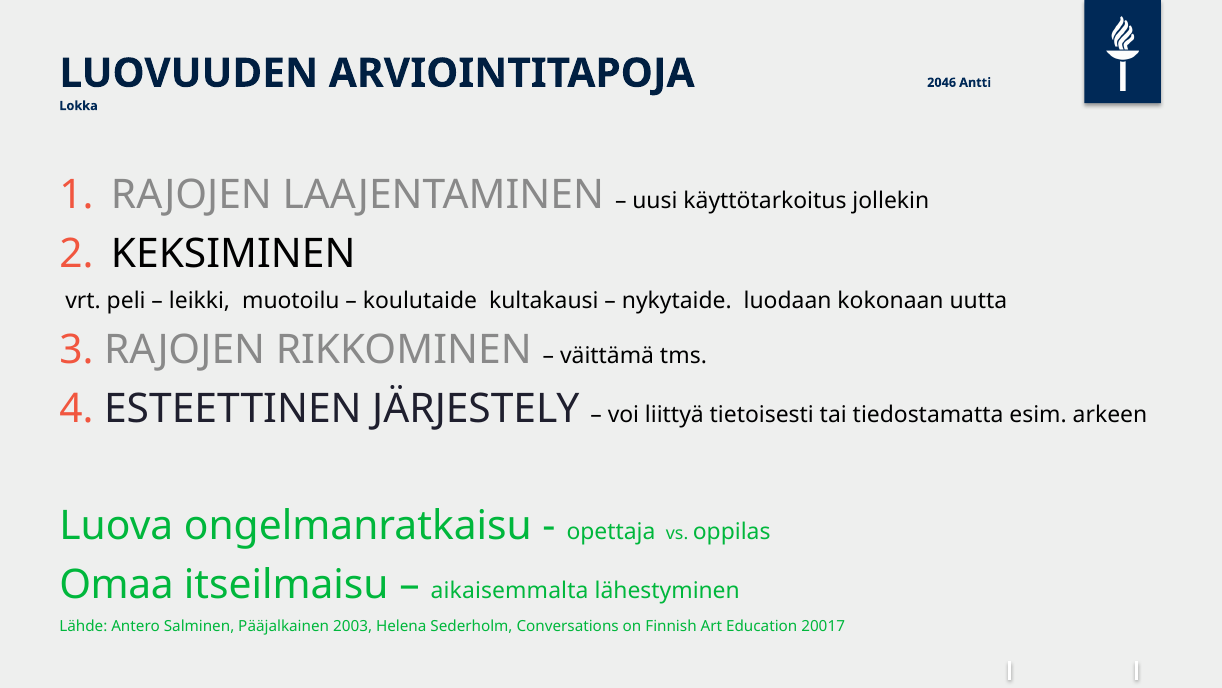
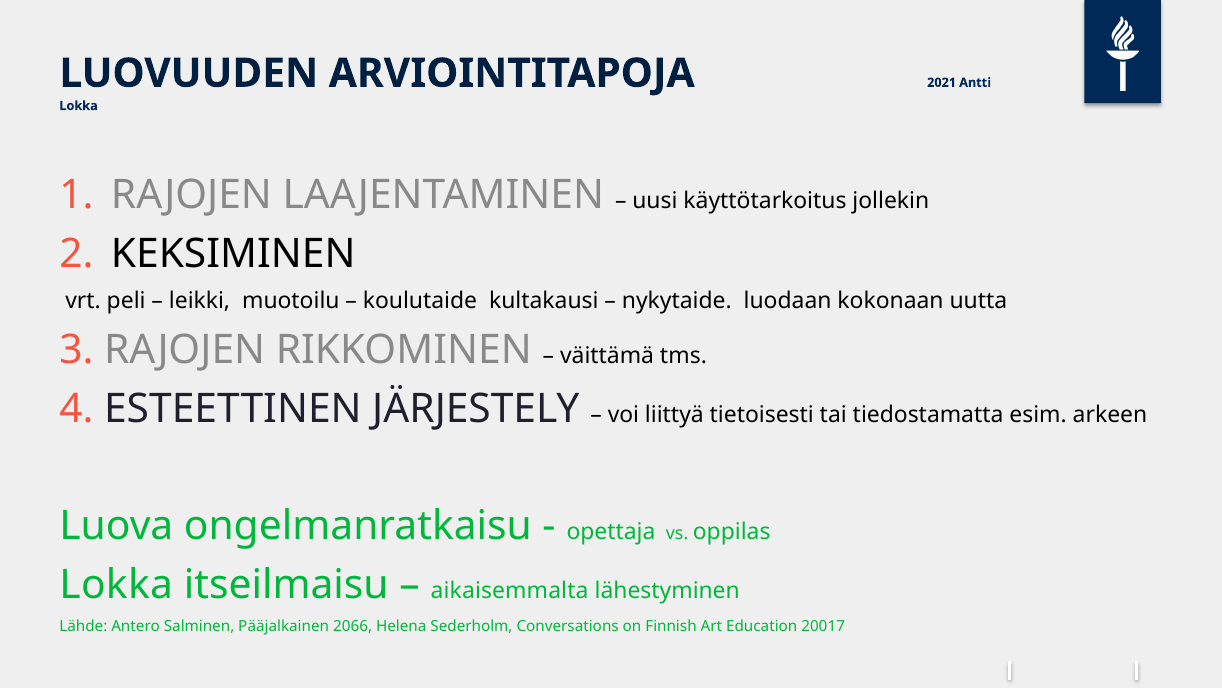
2046: 2046 -> 2021 (942, 83)
Omaa: Omaa -> Lokka (116, 584)
2003: 2003 -> 2066 (353, 626)
